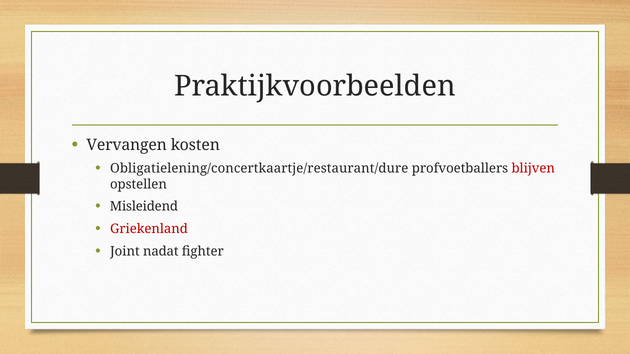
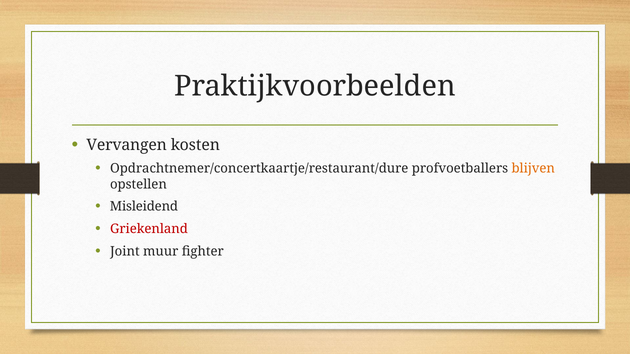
Obligatielening/concertkaartje/restaurant/dure: Obligatielening/concertkaartje/restaurant/dure -> Opdrachtnemer/concertkaartje/restaurant/dure (259, 169)
blijven colour: red -> orange (533, 169)
nadat: nadat -> muur (161, 251)
